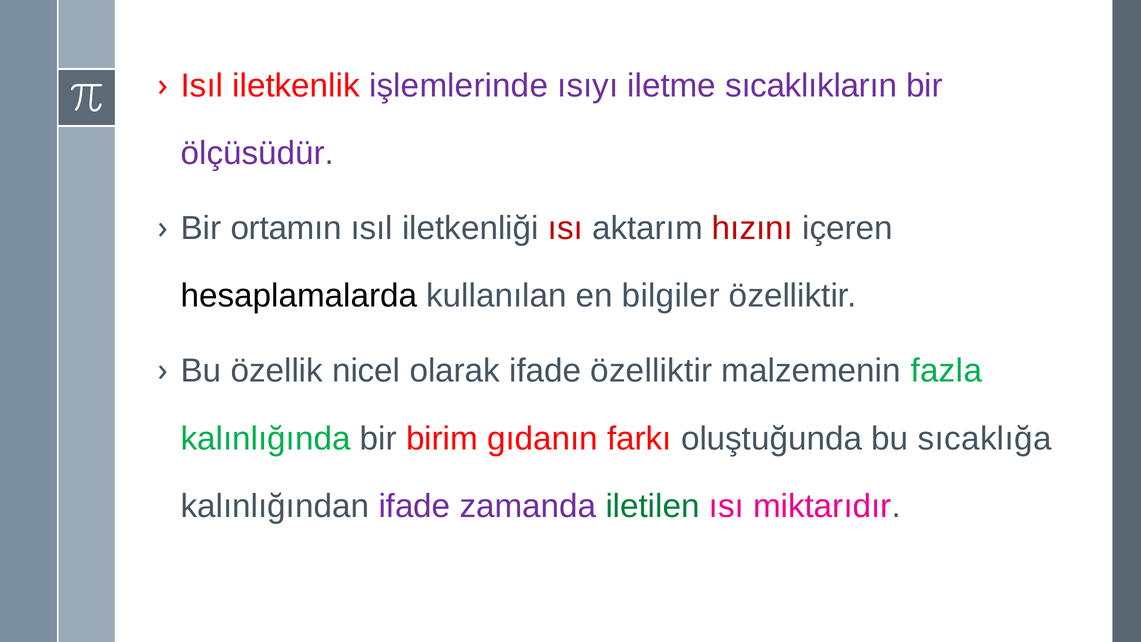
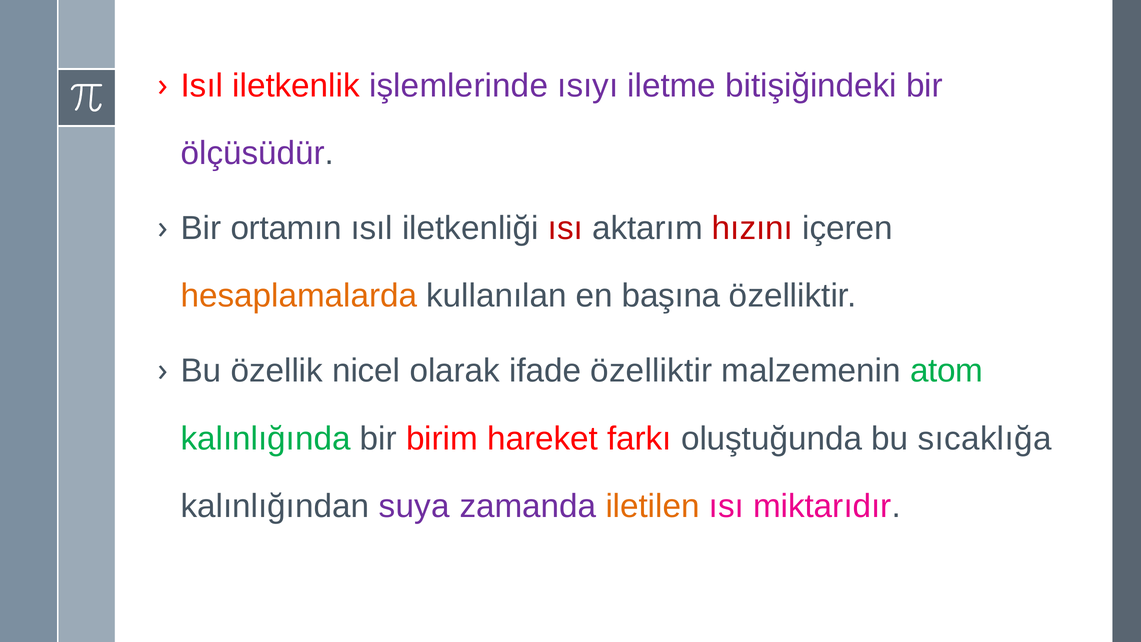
sıcaklıkların: sıcaklıkların -> bitişiğindeki (811, 86)
hesaplamalarda colour: black -> orange (299, 296)
bilgiler: bilgiler -> başına (671, 296)
fazla: fazla -> atom (947, 371)
gıdanın: gıdanın -> hareket (543, 439)
kalınlığından ifade: ifade -> suya (414, 506)
iletilen colour: green -> orange (653, 506)
